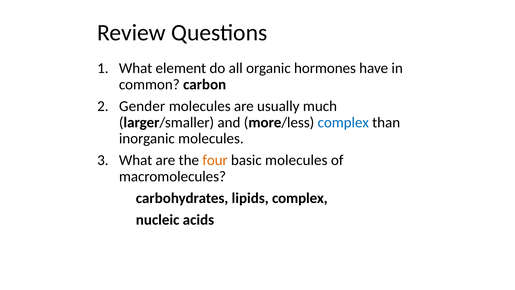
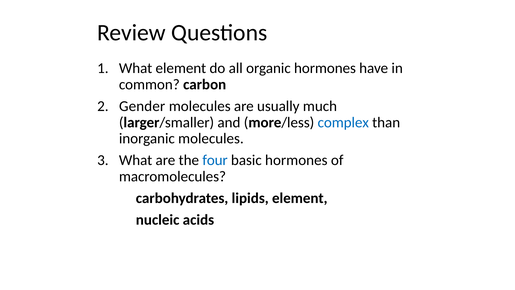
four colour: orange -> blue (215, 160)
basic molecules: molecules -> hormones (296, 160)
lipids complex: complex -> element (300, 198)
